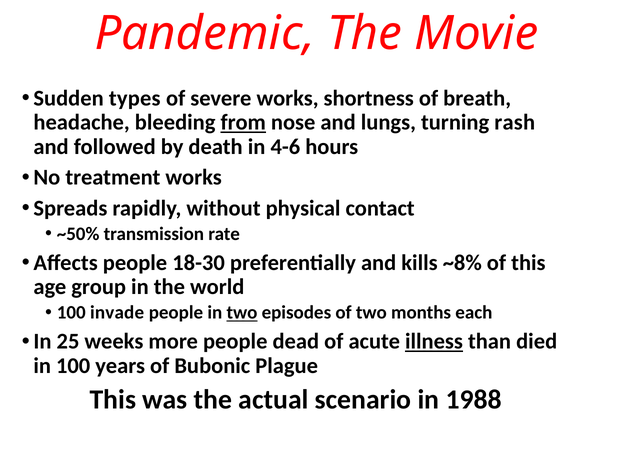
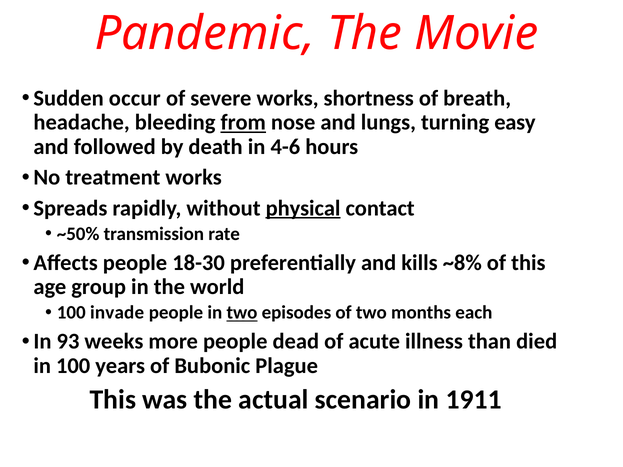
types: types -> occur (135, 98)
rash: rash -> easy (515, 122)
physical underline: none -> present (303, 208)
25: 25 -> 93 (68, 342)
illness underline: present -> none (434, 342)
1988: 1988 -> 1911 (474, 400)
